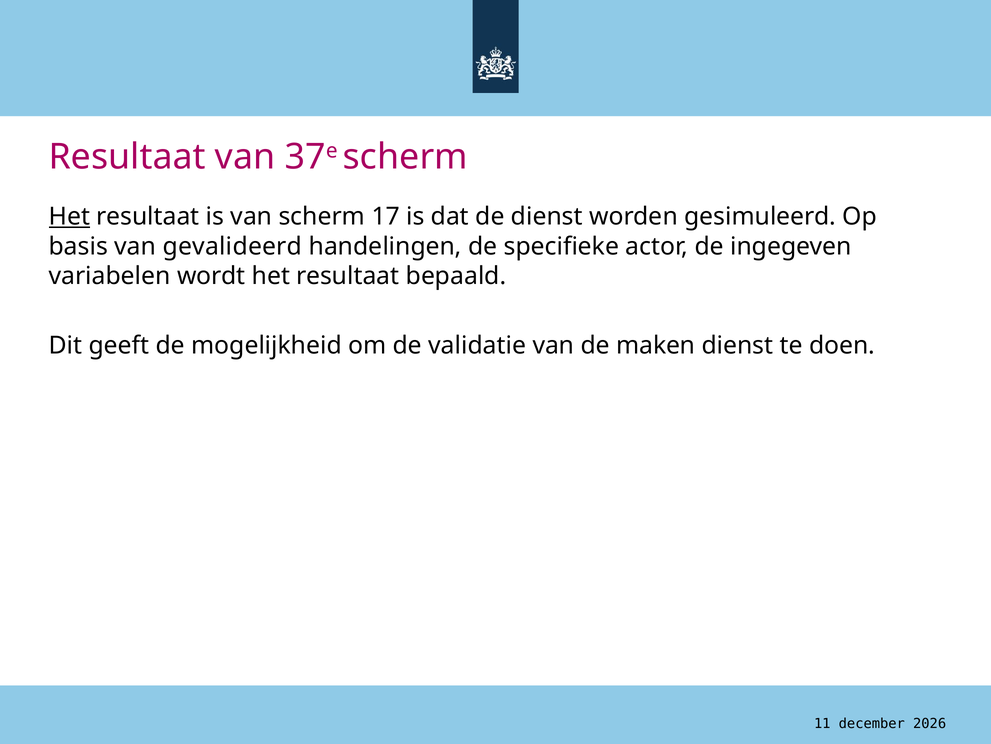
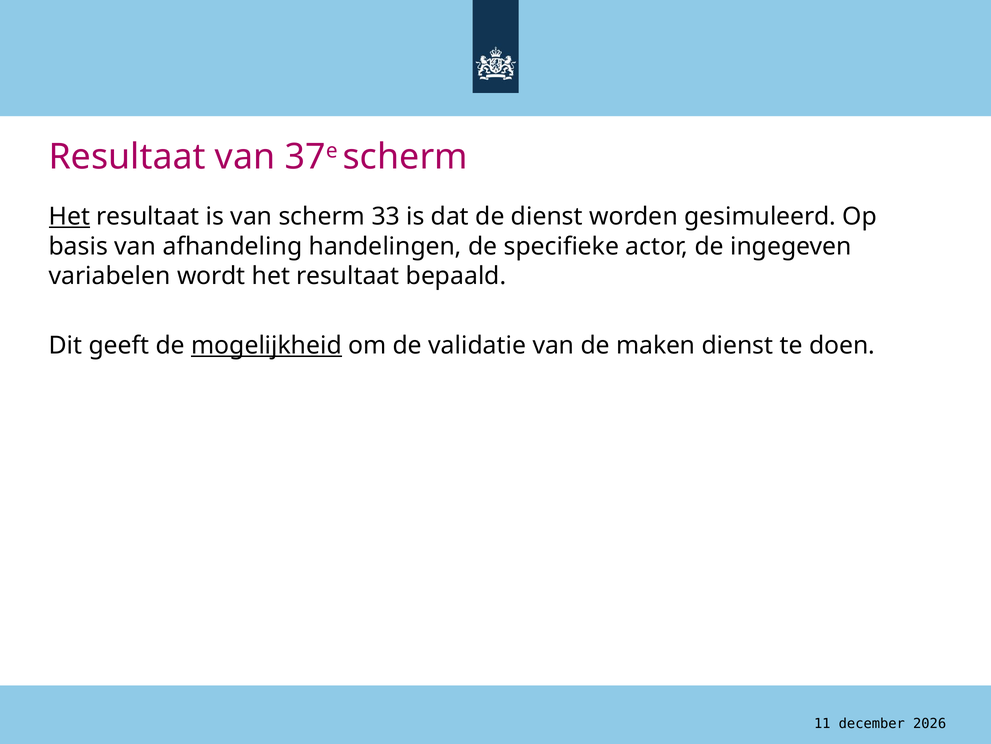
17: 17 -> 33 (386, 216)
gevalideerd: gevalideerd -> afhandeling (232, 246)
mogelijkheid underline: none -> present (267, 345)
